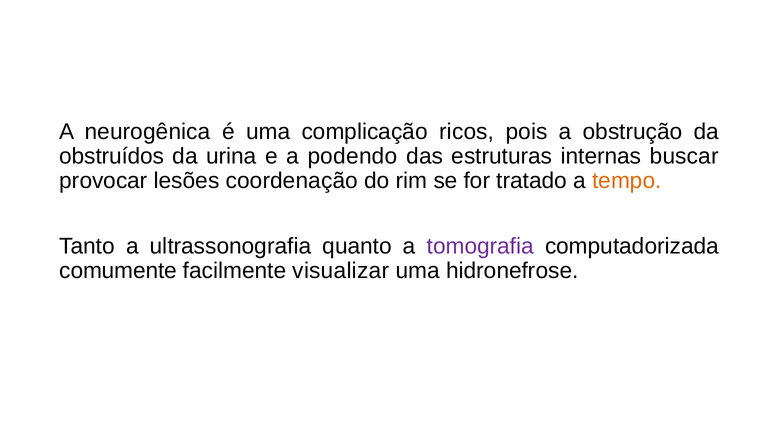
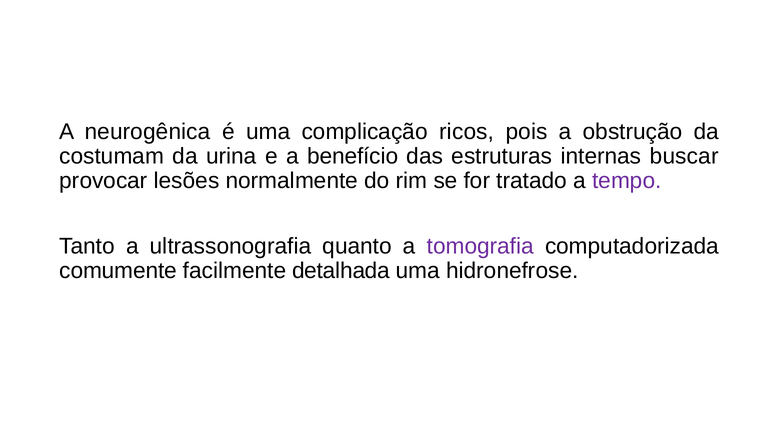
obstruídos: obstruídos -> costumam (112, 156)
podendo: podendo -> benefício (353, 156)
coordenação: coordenação -> normalmente (292, 181)
tempo colour: orange -> purple (627, 181)
visualizar: visualizar -> detalhada (341, 271)
